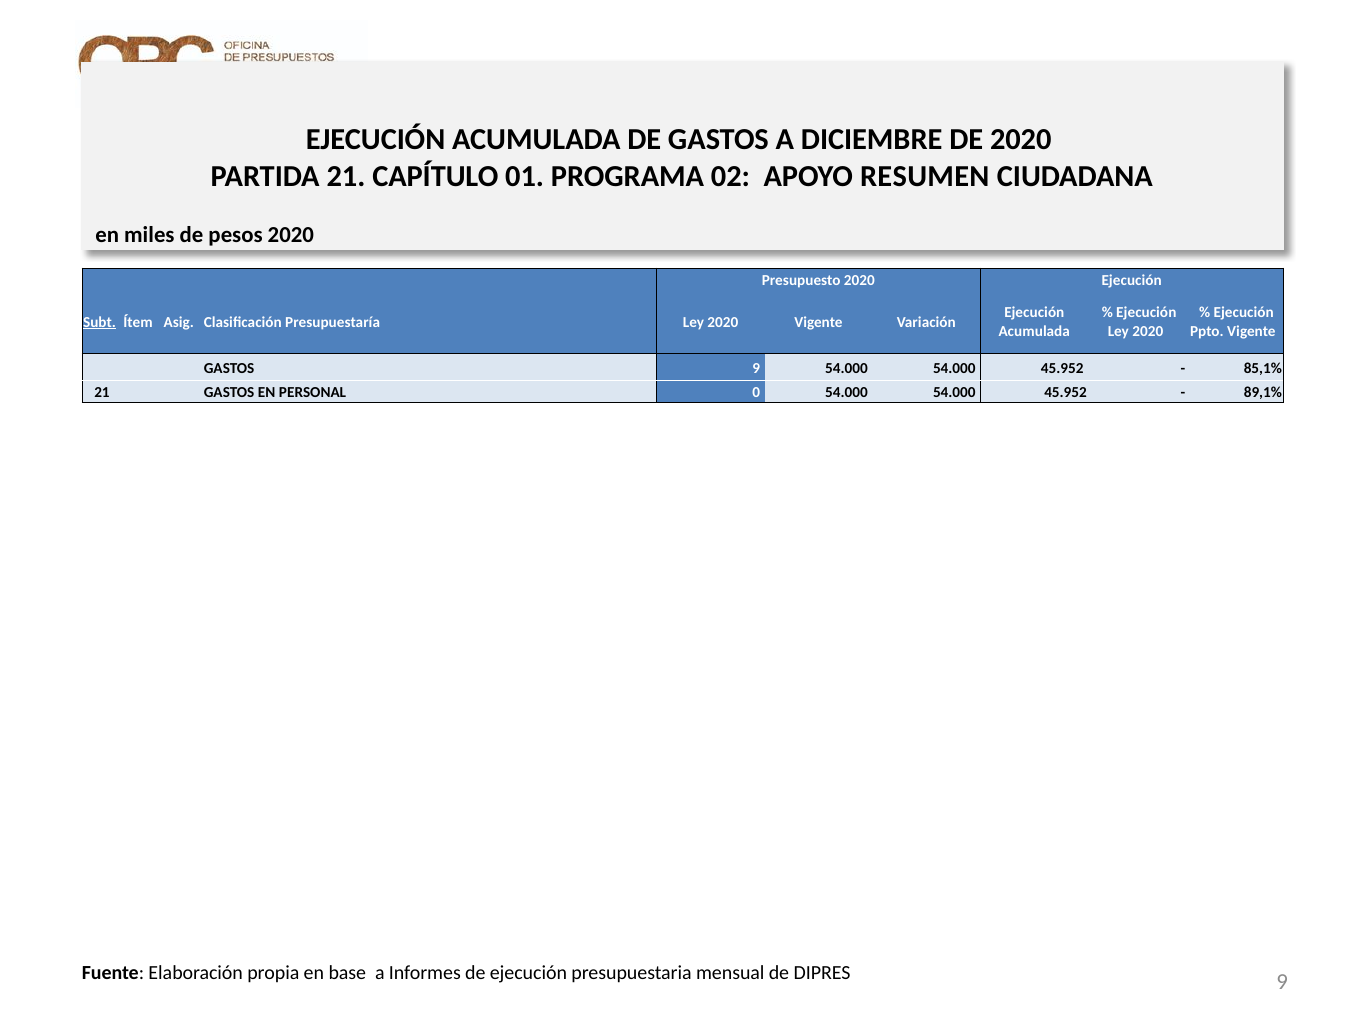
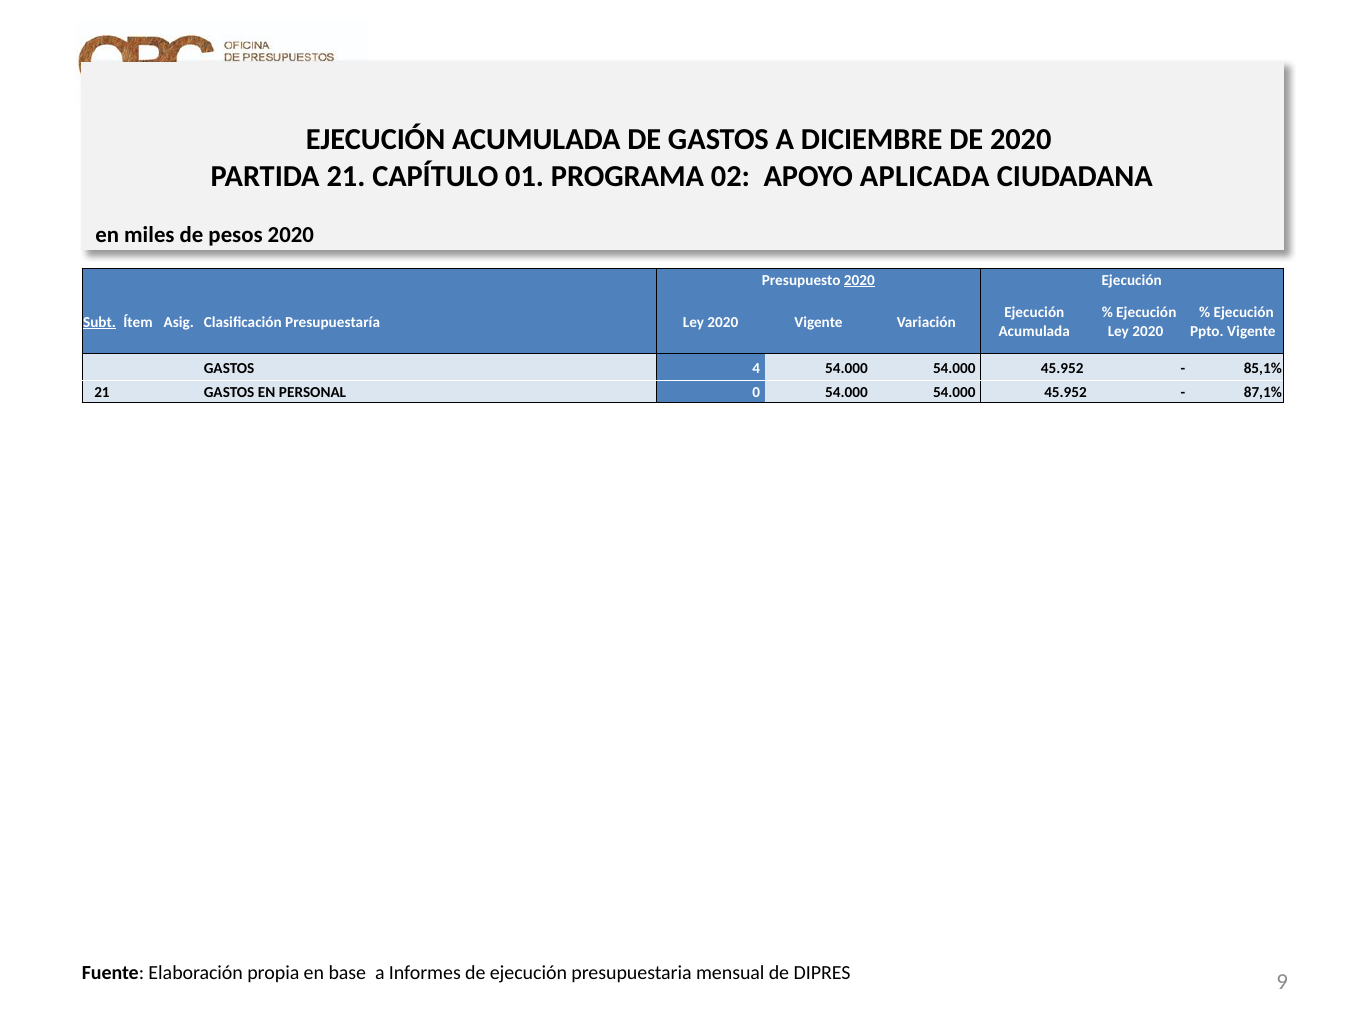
RESUMEN: RESUMEN -> APLICADA (925, 176)
2020 underline: none -> present (859, 280)
GASTOS 9: 9 -> 4 (756, 368)
89,1%: 89,1% -> 87,1% (1263, 392)
